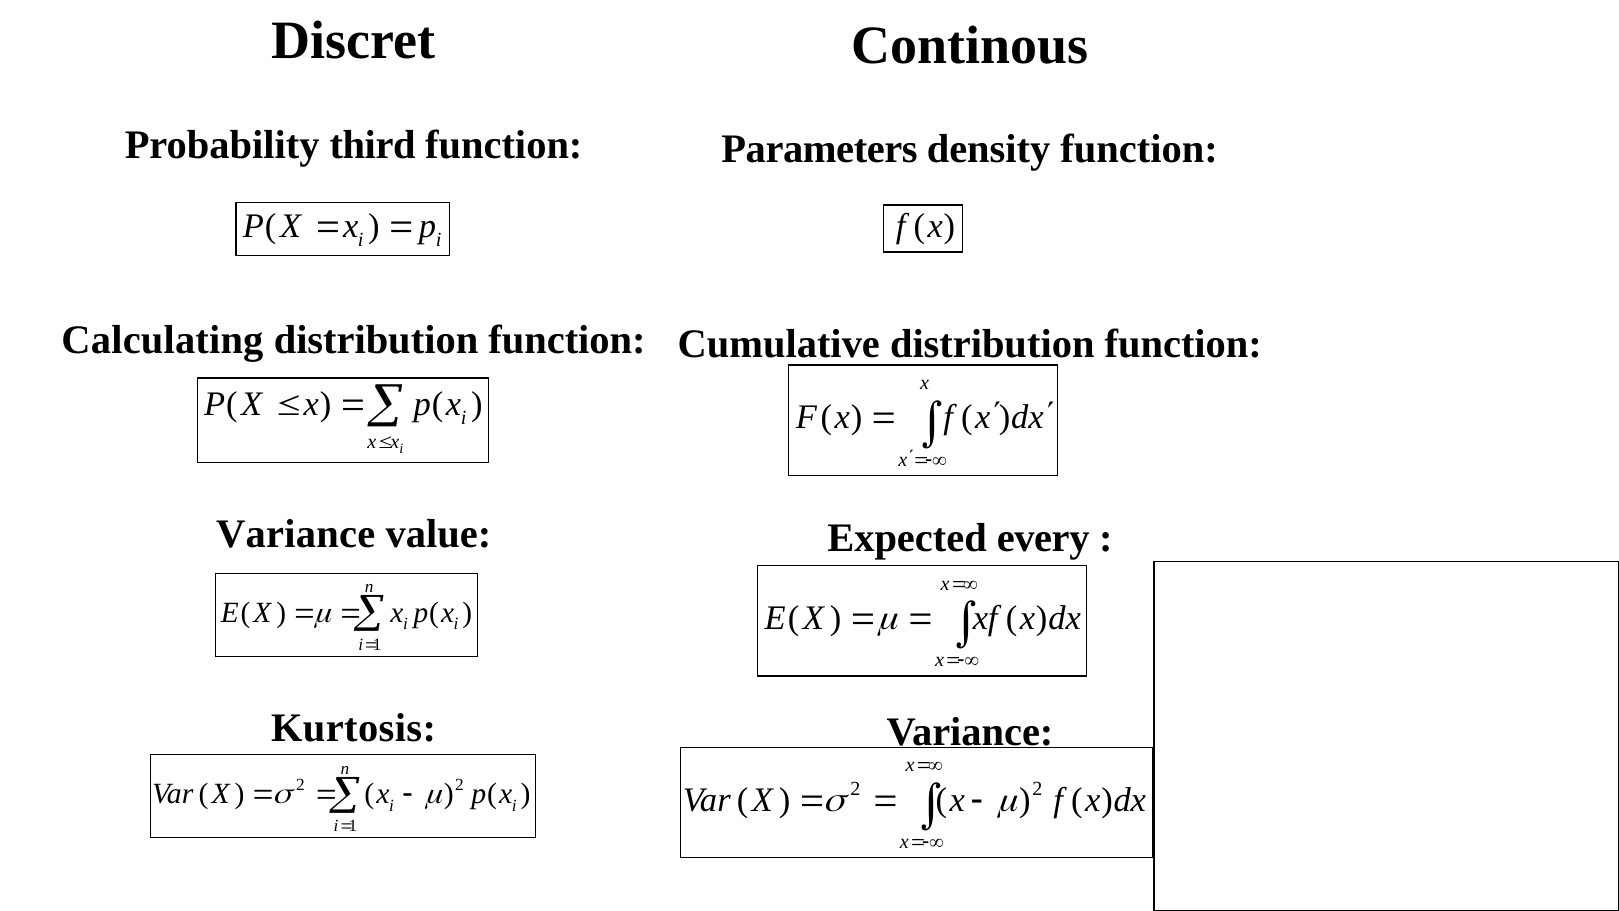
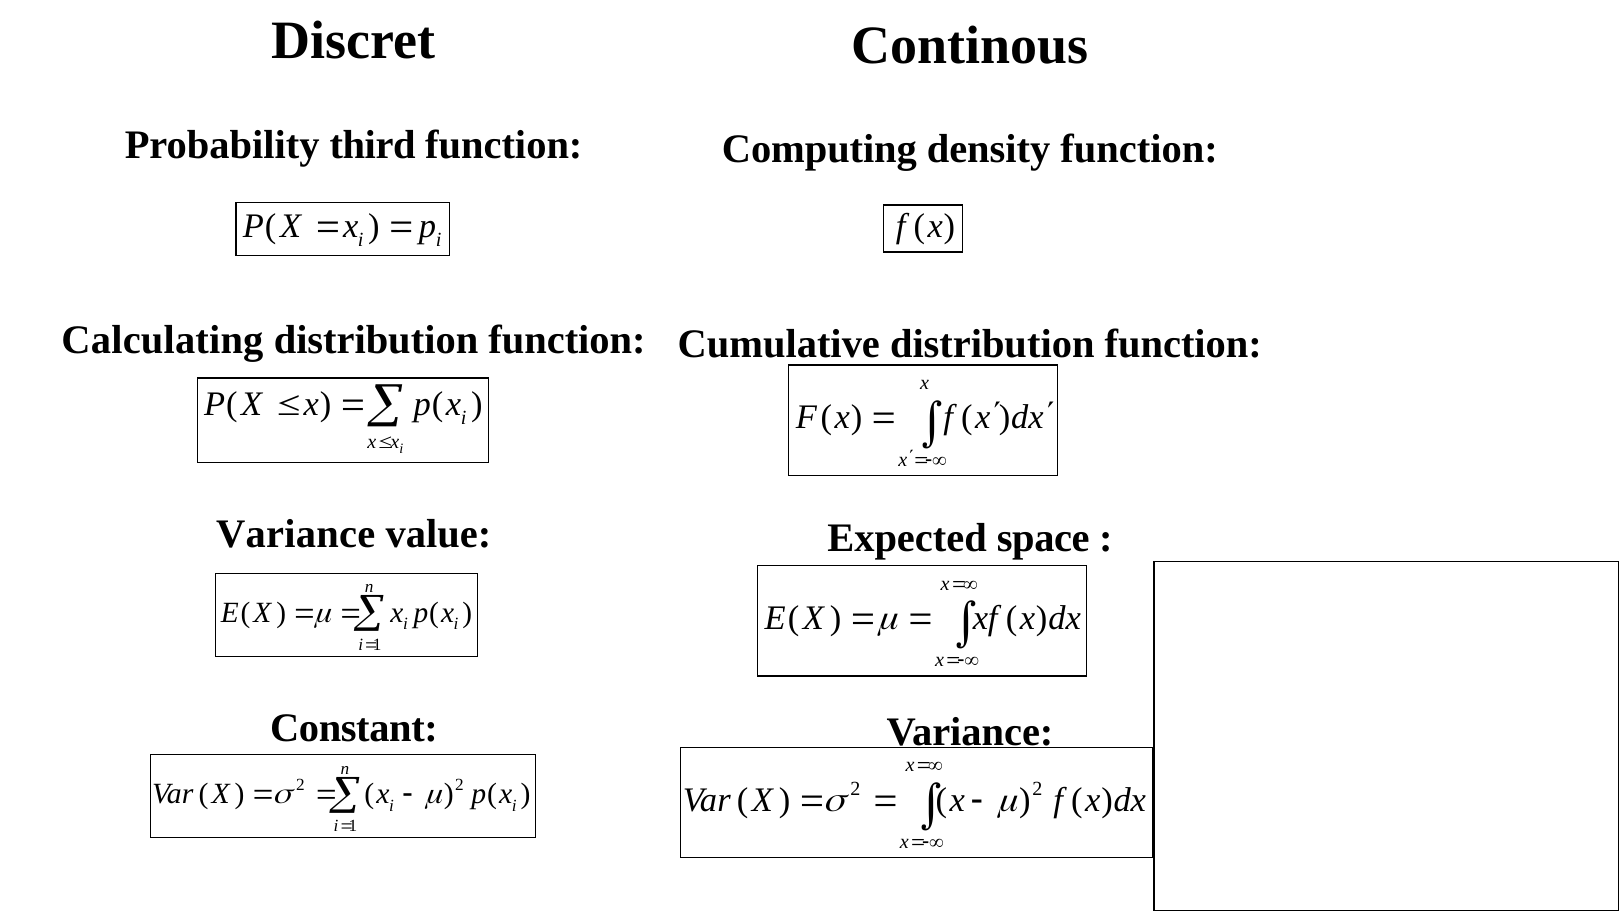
Parameters: Parameters -> Computing (819, 150)
every: every -> space (1043, 538)
Kurtosis: Kurtosis -> Constant (354, 728)
